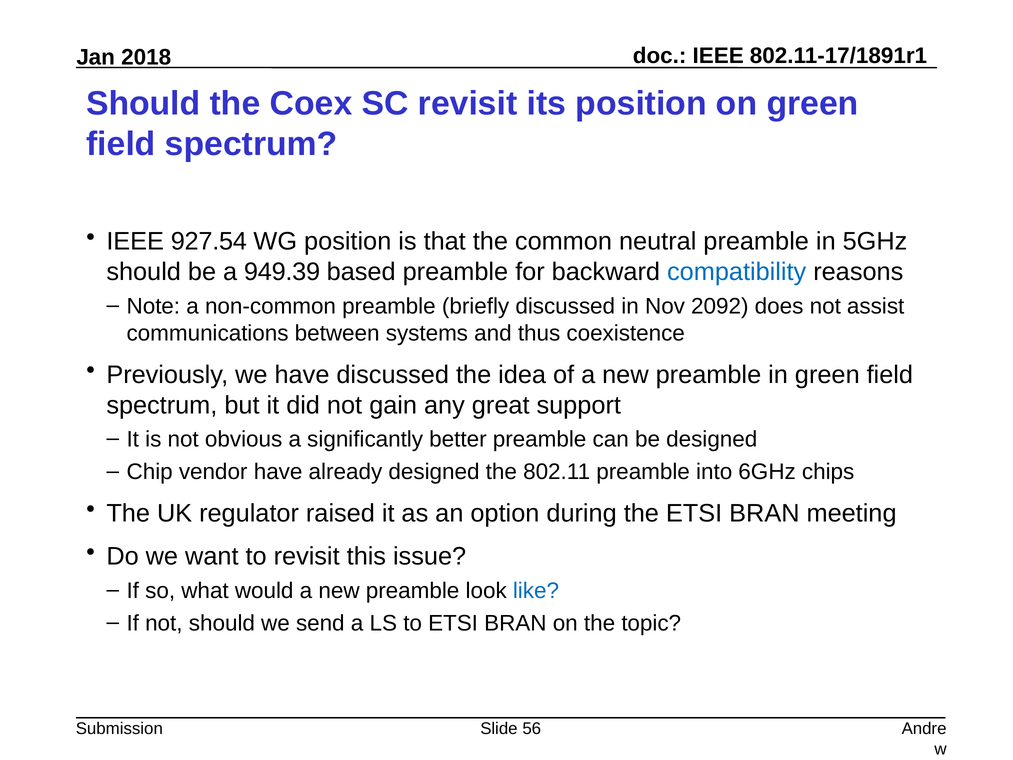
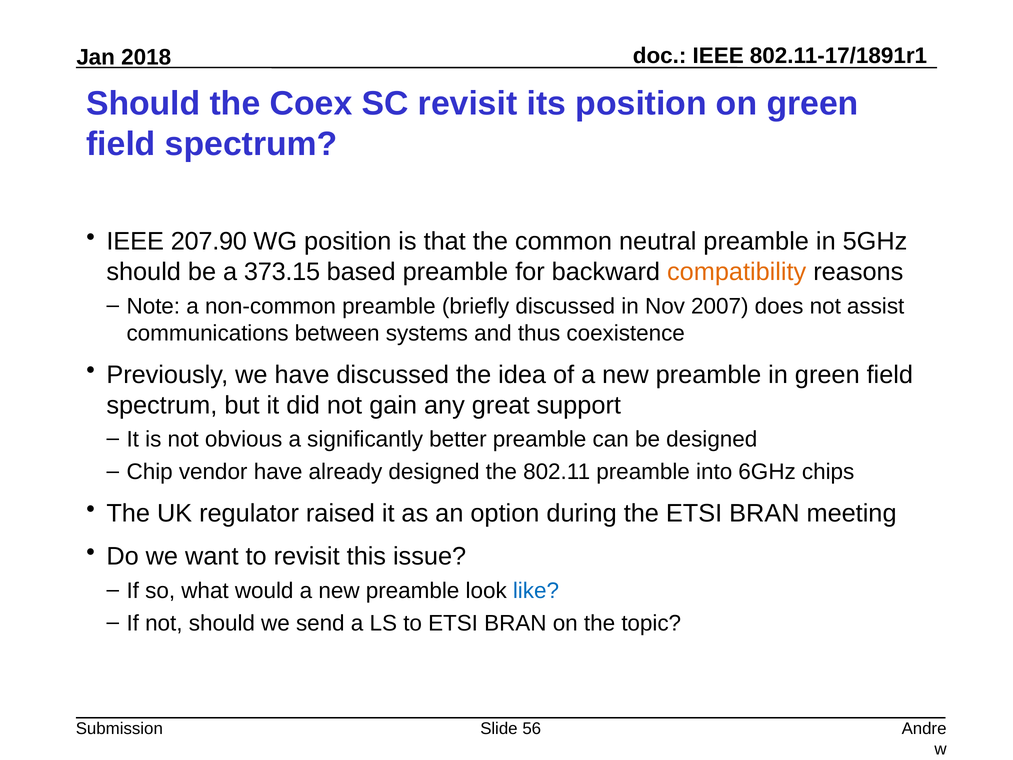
927.54: 927.54 -> 207.90 (209, 242)
949.39: 949.39 -> 373.15 (282, 272)
compatibility colour: blue -> orange (737, 272)
2092: 2092 -> 2007 (720, 306)
